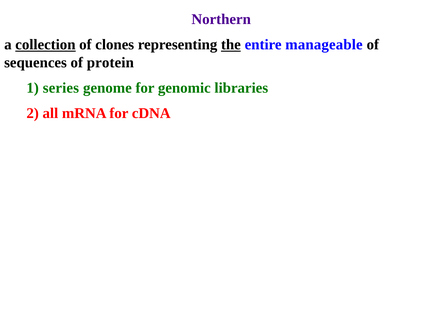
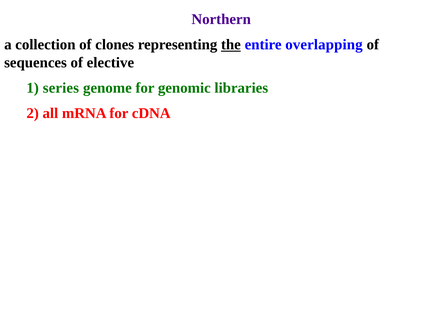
collection underline: present -> none (45, 45)
manageable: manageable -> overlapping (324, 45)
protein: protein -> elective (110, 62)
